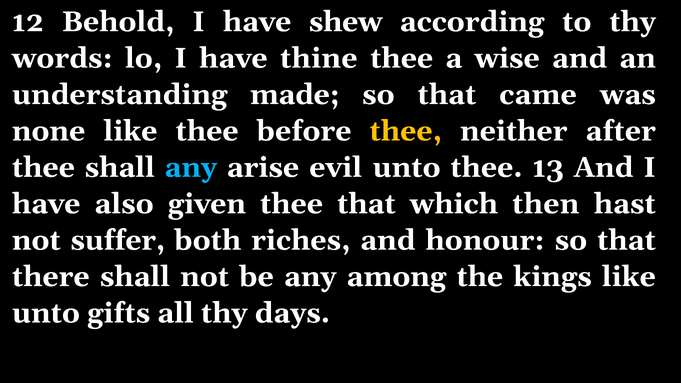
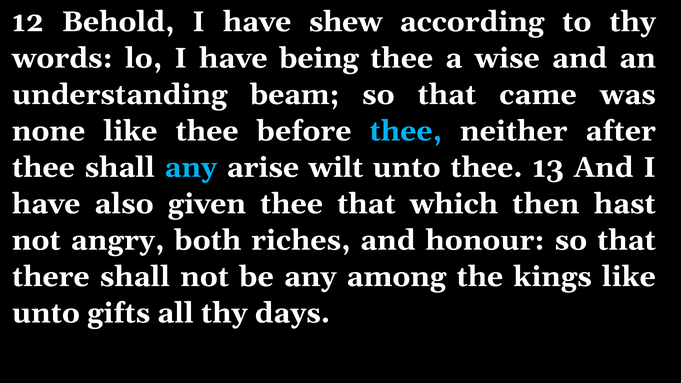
thine: thine -> being (319, 58)
made: made -> beam (295, 95)
thee colour: yellow -> light blue (406, 131)
evil: evil -> wilt (336, 168)
suffer: suffer -> angry (118, 240)
